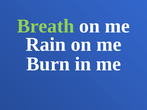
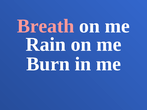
Breath colour: light green -> pink (46, 26)
